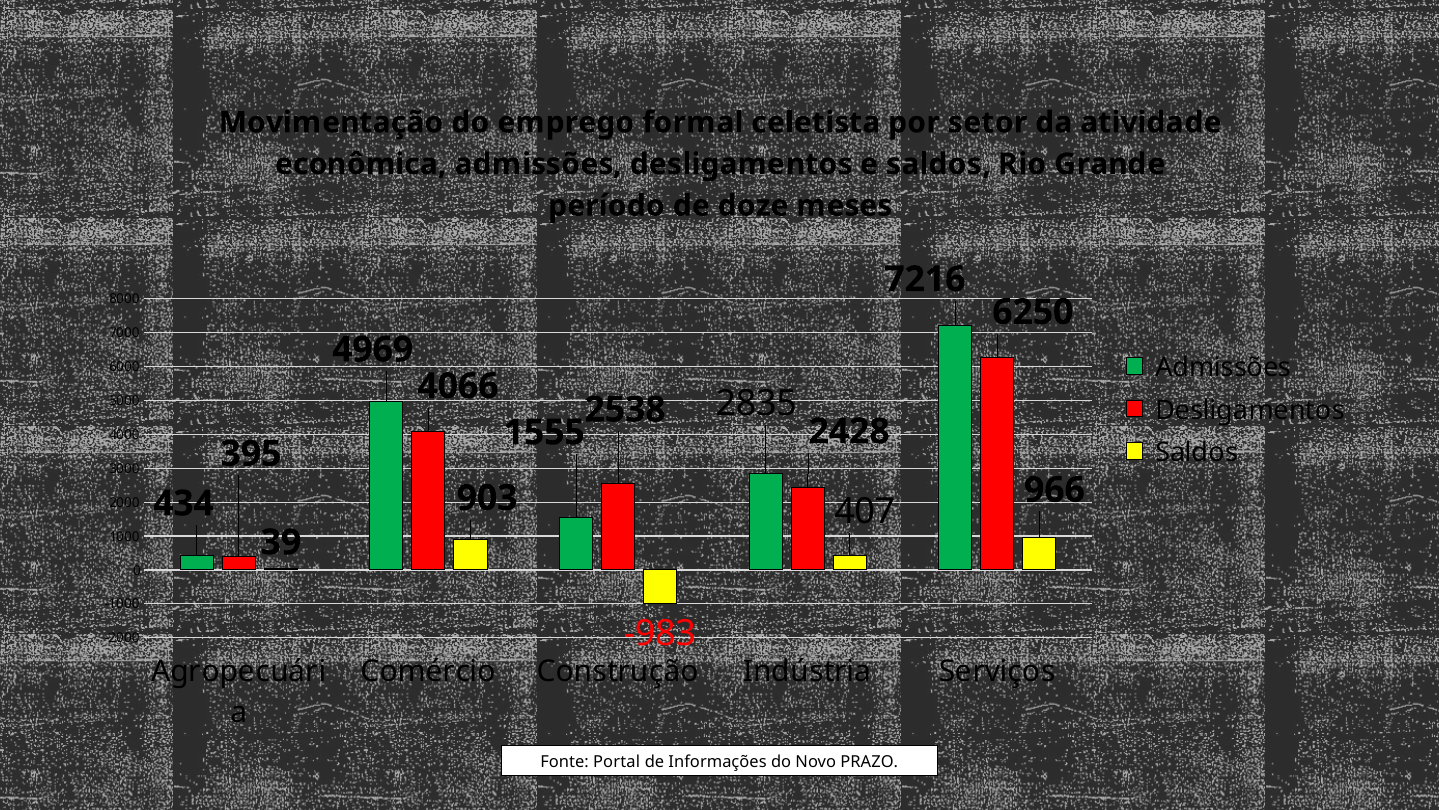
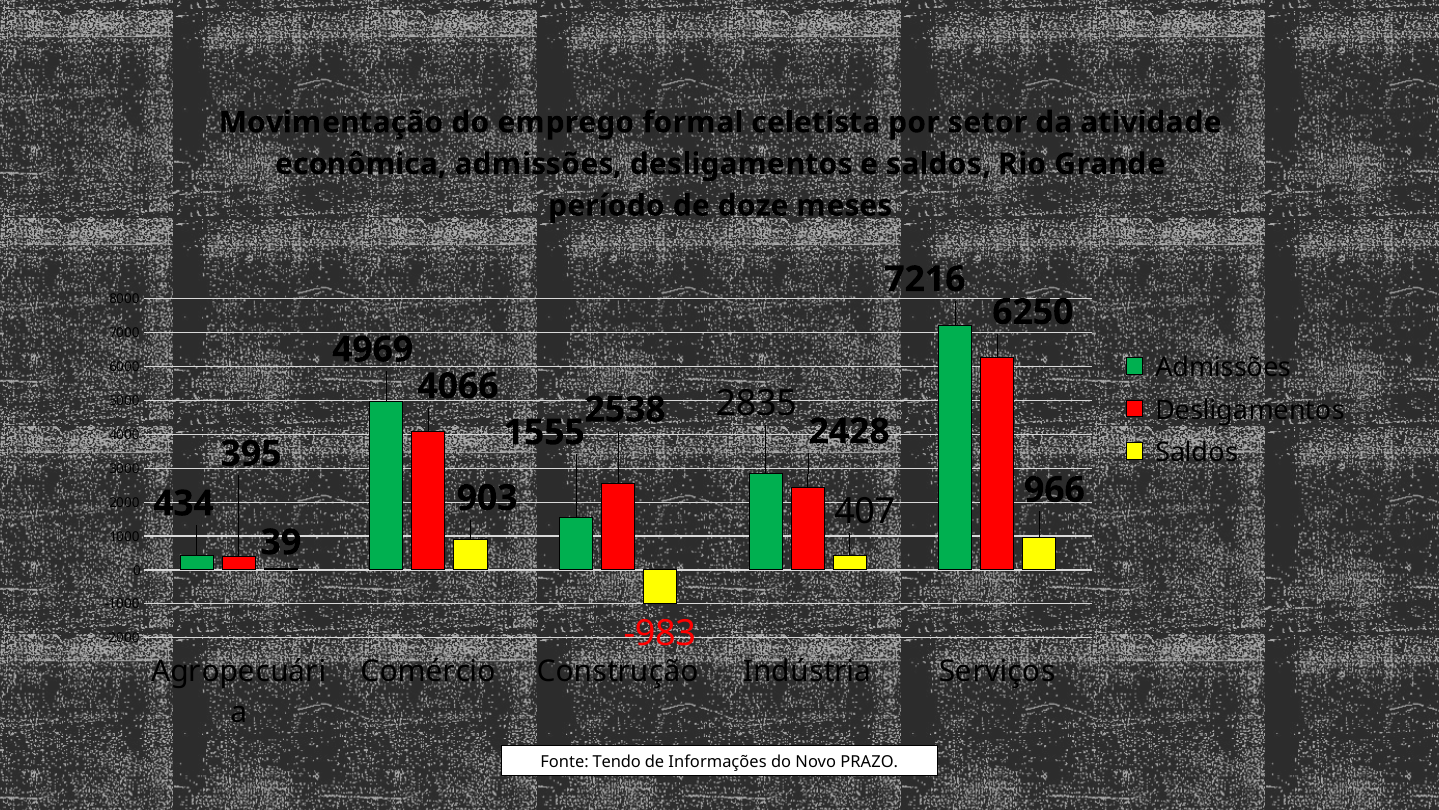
Portal: Portal -> Tendo (617, 761)
